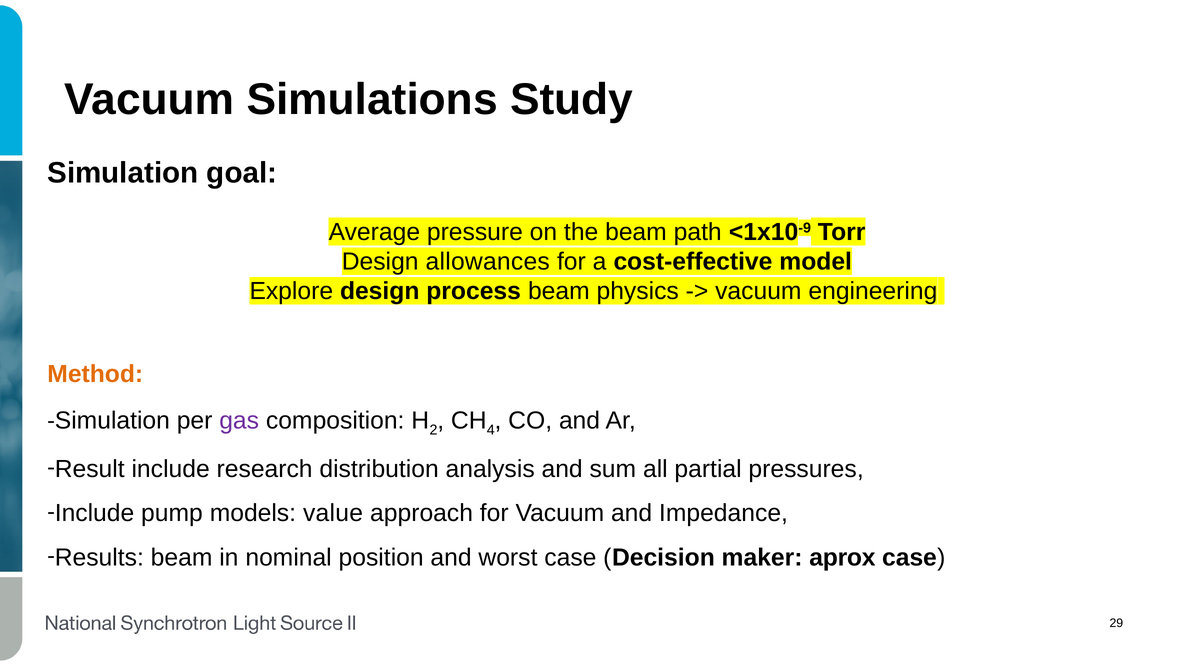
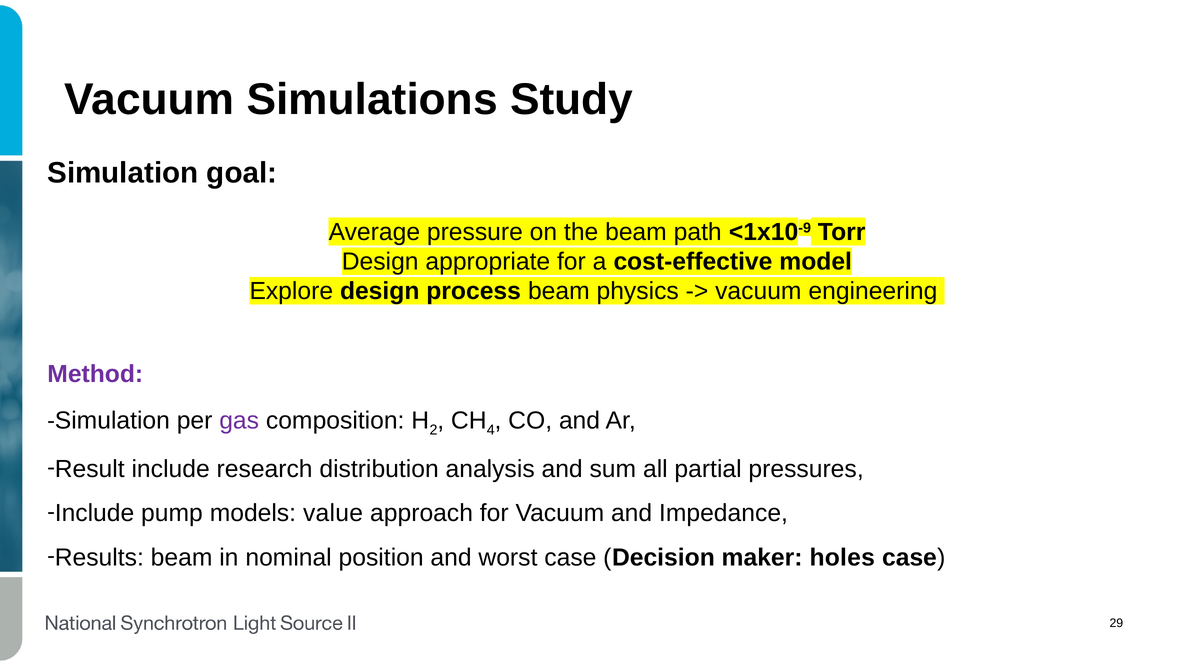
allowances: allowances -> appropriate (488, 261)
Method colour: orange -> purple (95, 374)
aprox: aprox -> holes (842, 557)
